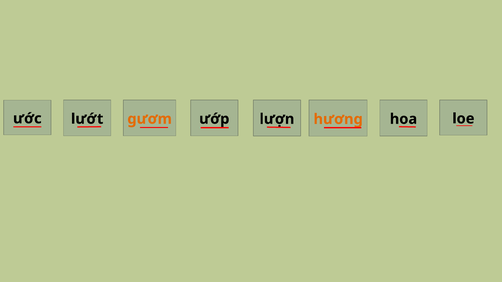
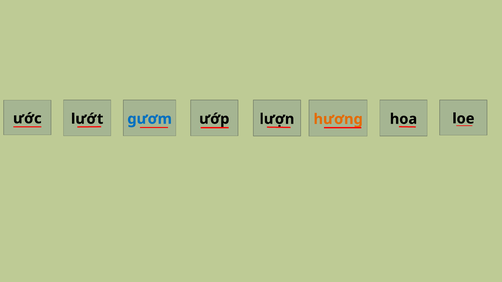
gươm colour: orange -> blue (150, 119)
